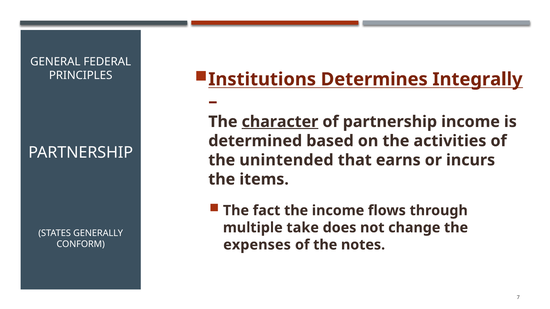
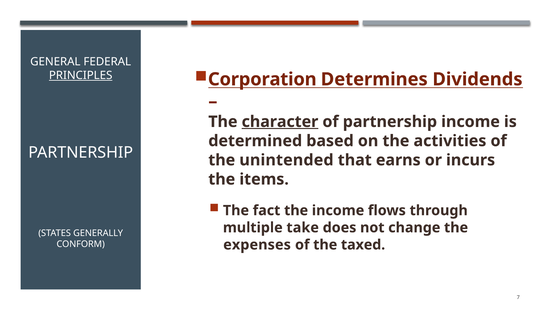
Institutions: Institutions -> Corporation (262, 79)
Integrally: Integrally -> Dividends (477, 79)
PRINCIPLES underline: none -> present (81, 75)
notes: notes -> taxed (363, 245)
